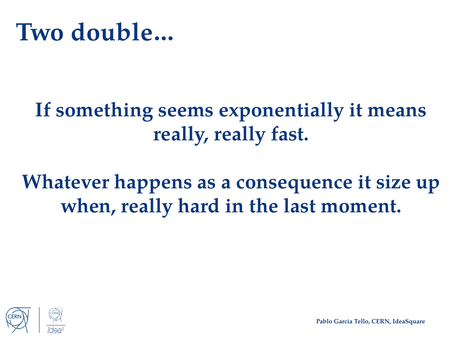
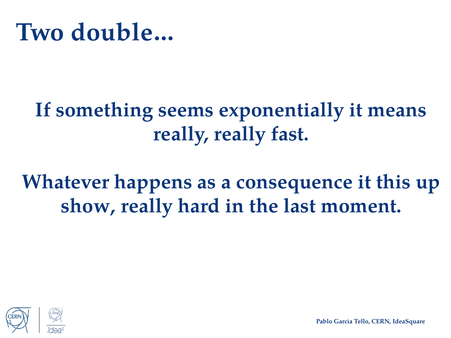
size: size -> this (393, 182)
when: when -> show (88, 206)
